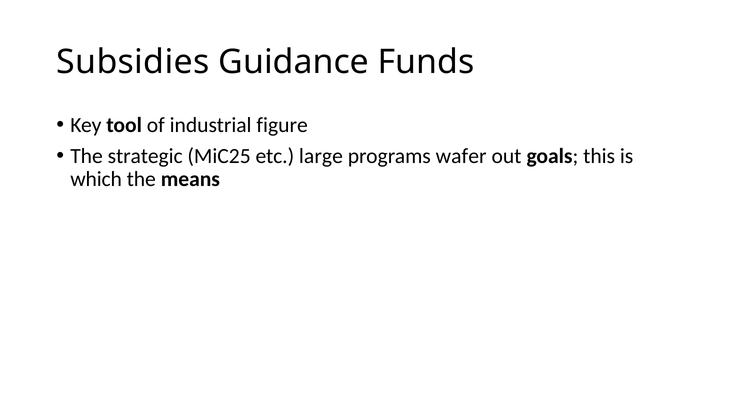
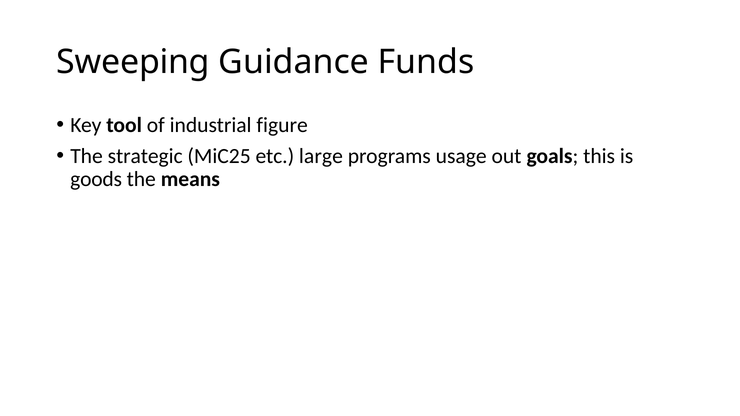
Subsidies: Subsidies -> Sweeping (133, 62)
wafer: wafer -> usage (461, 156)
which: which -> goods (96, 179)
